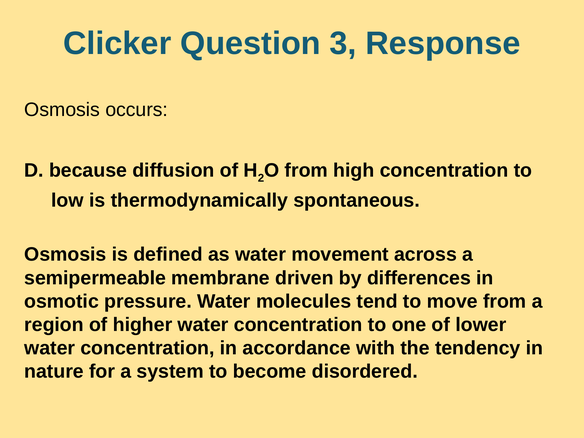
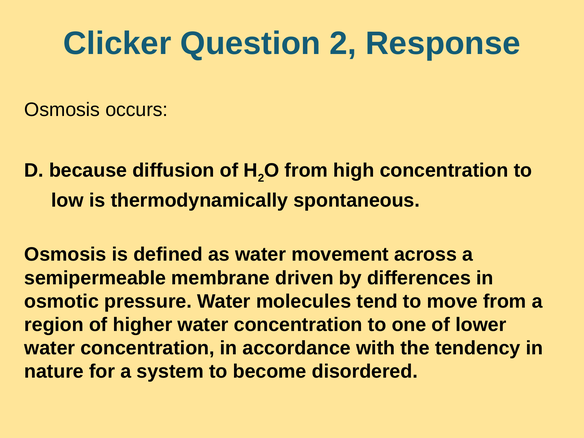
Question 3: 3 -> 2 (343, 44)
